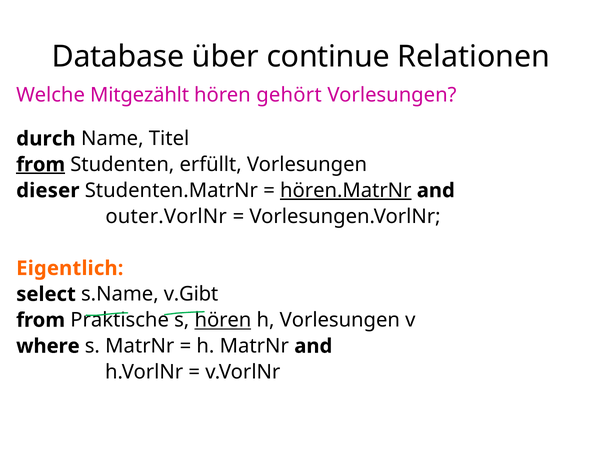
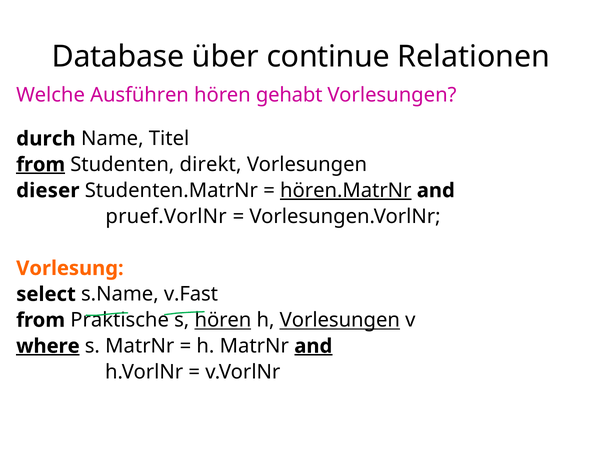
Mitgezählt: Mitgezählt -> Ausführen (140, 95)
gehört: gehört -> gehabt (289, 95)
erfüllt: erfüllt -> direkt (211, 165)
outer.VorlNr: outer.VorlNr -> pruef.VorlNr (166, 216)
Eigentlich: Eigentlich -> Vorlesung (70, 268)
v.Gibt: v.Gibt -> v.Fast (191, 294)
Vorlesungen underline: none -> present (340, 320)
where underline: none -> present (48, 346)
and underline: none -> present (313, 346)
